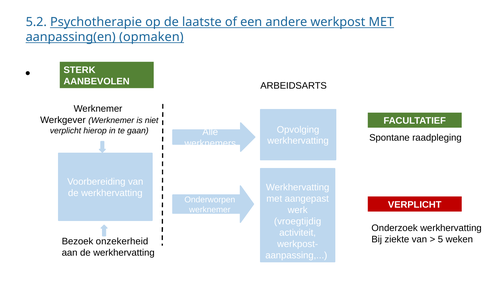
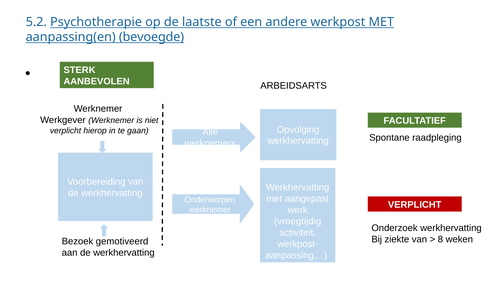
opmaken: opmaken -> bevoegde (151, 37)
5: 5 -> 8 (440, 240)
onzekerheid: onzekerheid -> gemotiveerd (122, 242)
